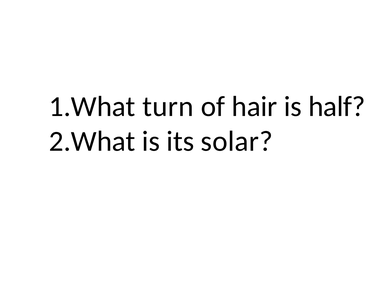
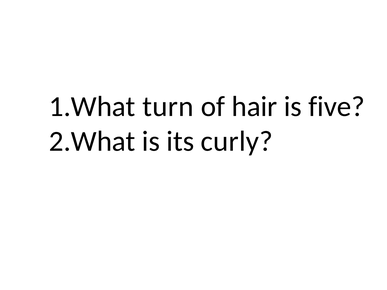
half: half -> five (337, 107)
solar: solar -> curly (237, 141)
